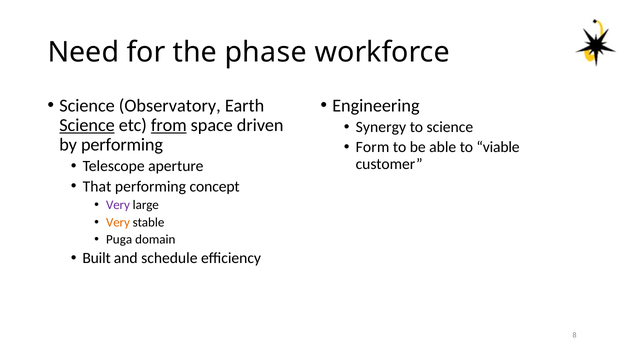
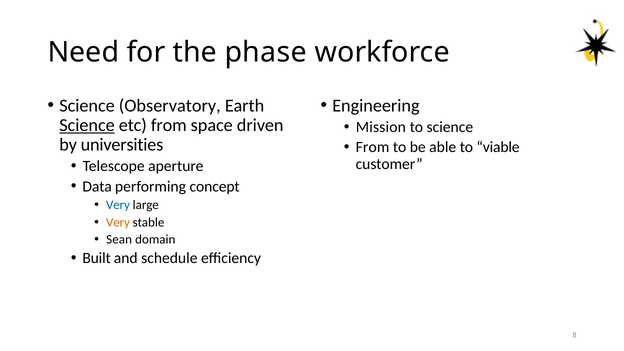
from underline: present -> none (169, 125)
Synergy: Synergy -> Mission (381, 127)
by performing: performing -> universities (122, 145)
Form: Form -> From (373, 147)
That: That -> Data (97, 186)
Very colour: purple -> blue (118, 205)
Puga: Puga -> Sean (119, 240)
